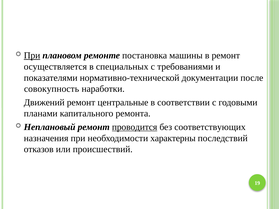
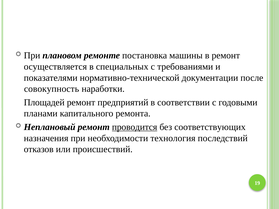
При underline: present -> none (32, 56)
Движений: Движений -> Площадей (44, 102)
центральные: центральные -> предприятий (123, 102)
характерны: характерны -> технология (173, 138)
